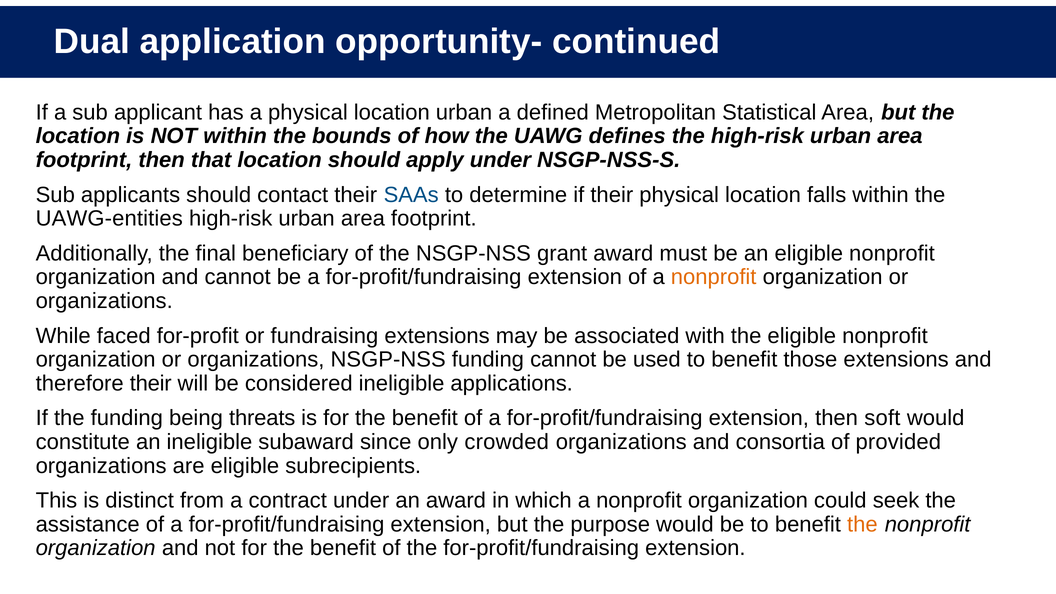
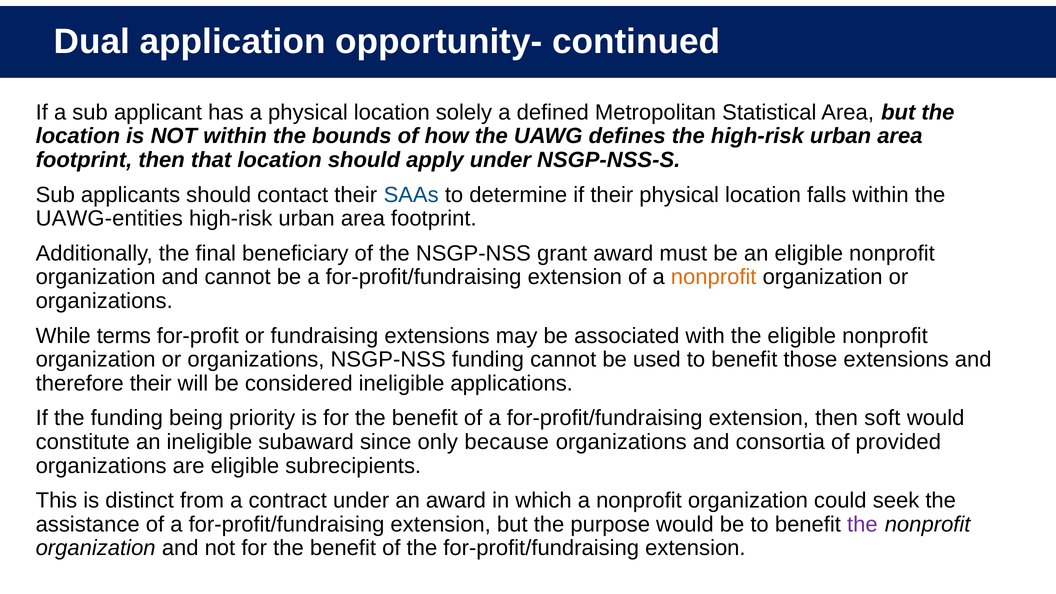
location urban: urban -> solely (464, 112)
faced: faced -> terms (124, 336)
threats: threats -> priority (262, 418)
crowded: crowded -> because (507, 442)
the colour: orange -> purple (862, 524)
